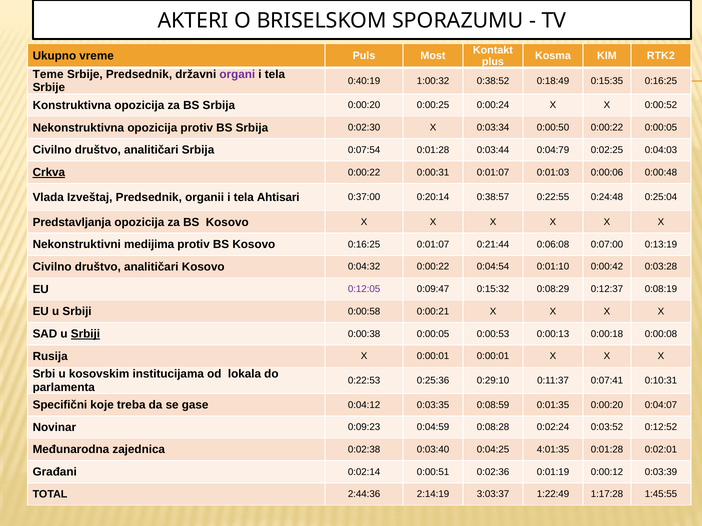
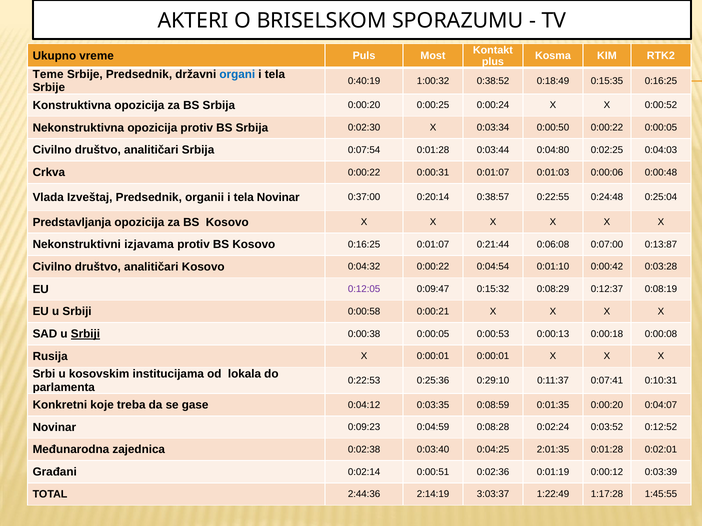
organi colour: purple -> blue (237, 75)
0:04:79: 0:04:79 -> 0:04:80 (553, 150)
Crkva underline: present -> none (49, 173)
tela Ahtisari: Ahtisari -> Novinar (278, 197)
medijima: medijima -> izjavama (149, 245)
0:13:19: 0:13:19 -> 0:13:87 (661, 245)
Specifični: Specifični -> Konkretni (60, 405)
4:01:35: 4:01:35 -> 2:01:35 (553, 450)
